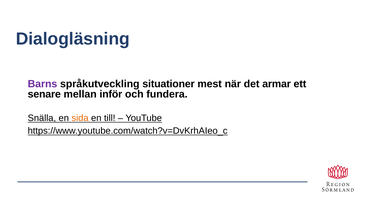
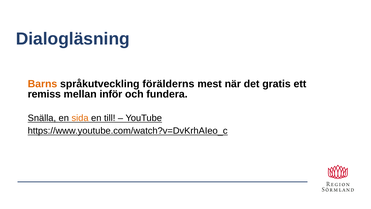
Barns colour: purple -> orange (42, 84)
situationer: situationer -> förälderns (168, 84)
armar: armar -> gratis (277, 84)
senare: senare -> remiss (44, 94)
